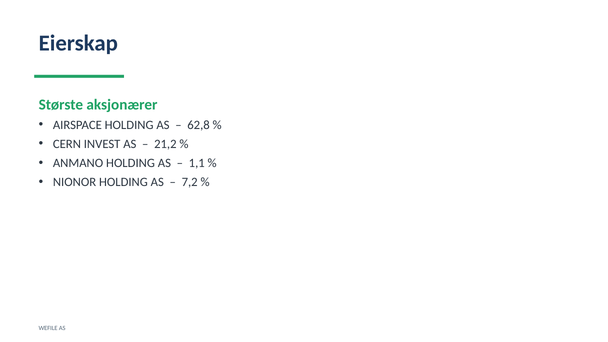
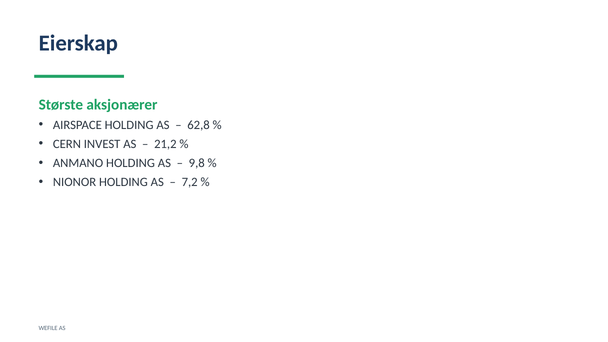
1,1: 1,1 -> 9,8 (197, 163)
